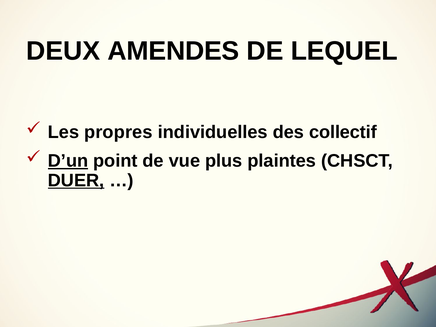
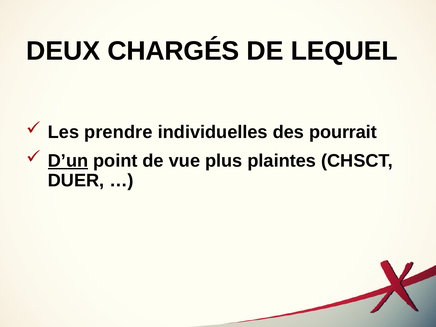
AMENDES: AMENDES -> CHARGÉS (173, 51)
propres: propres -> prendre (118, 132)
collectif: collectif -> pourrait (343, 132)
DUER underline: present -> none (76, 180)
